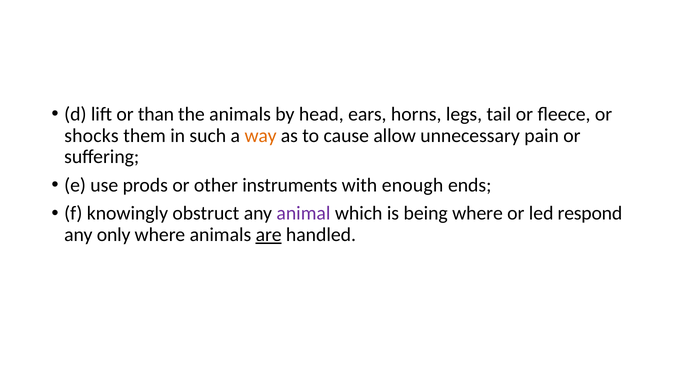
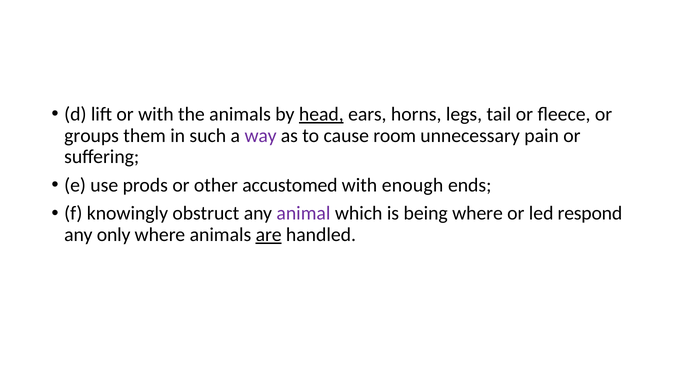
or than: than -> with (156, 114)
head underline: none -> present (321, 114)
shocks: shocks -> groups (92, 136)
way colour: orange -> purple (261, 136)
allow: allow -> room (395, 136)
instruments: instruments -> accustomed (290, 185)
